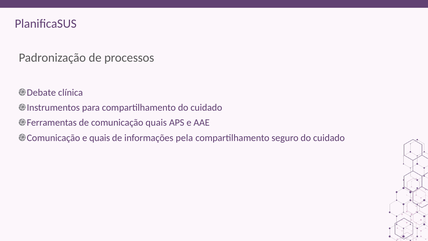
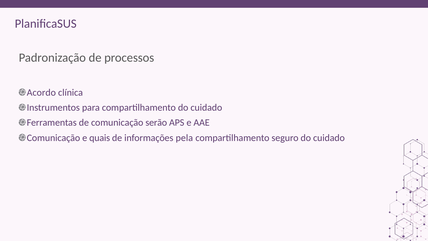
Debate: Debate -> Acordo (41, 93)
comunicação quais: quais -> serão (156, 123)
